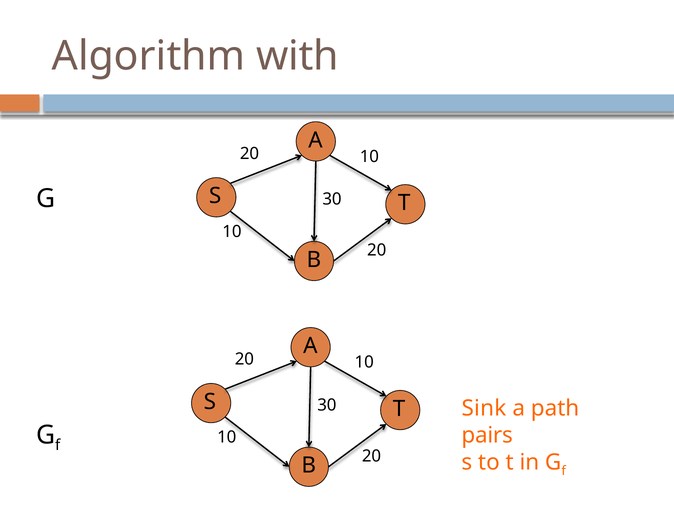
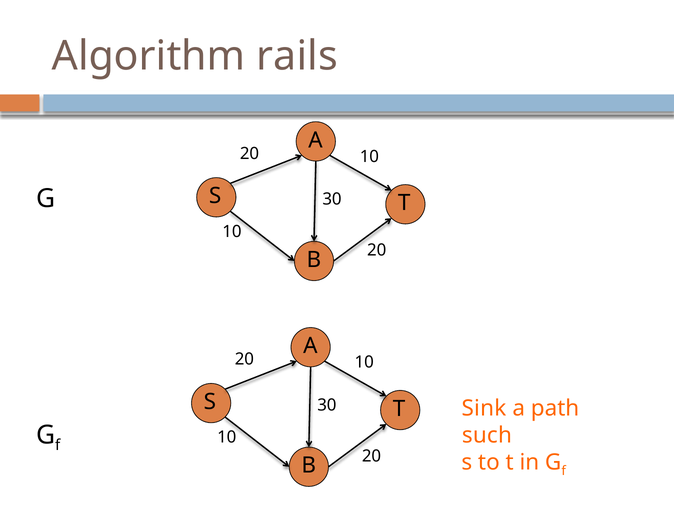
with: with -> rails (297, 56)
pairs: pairs -> such (487, 435)
